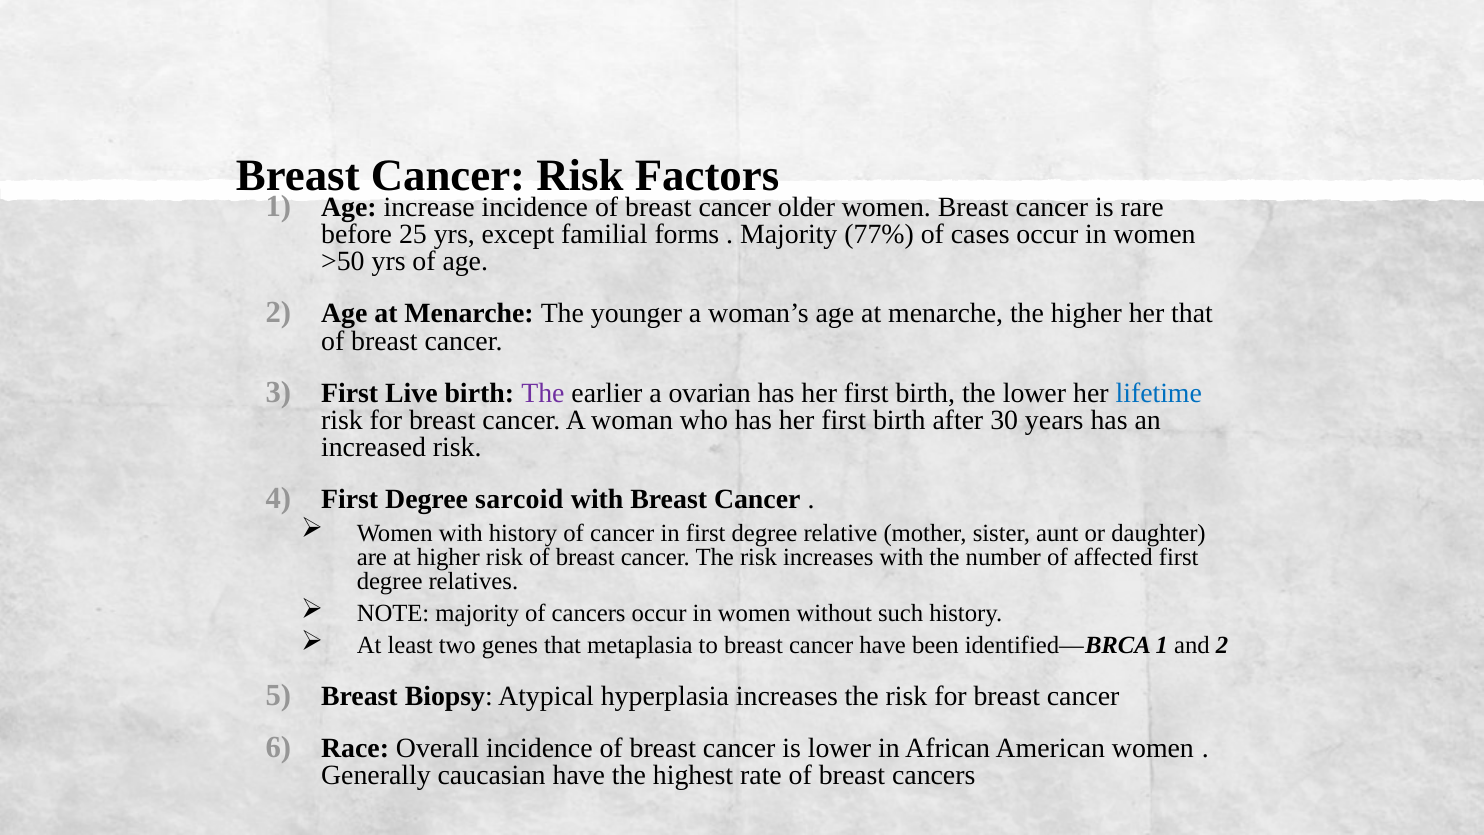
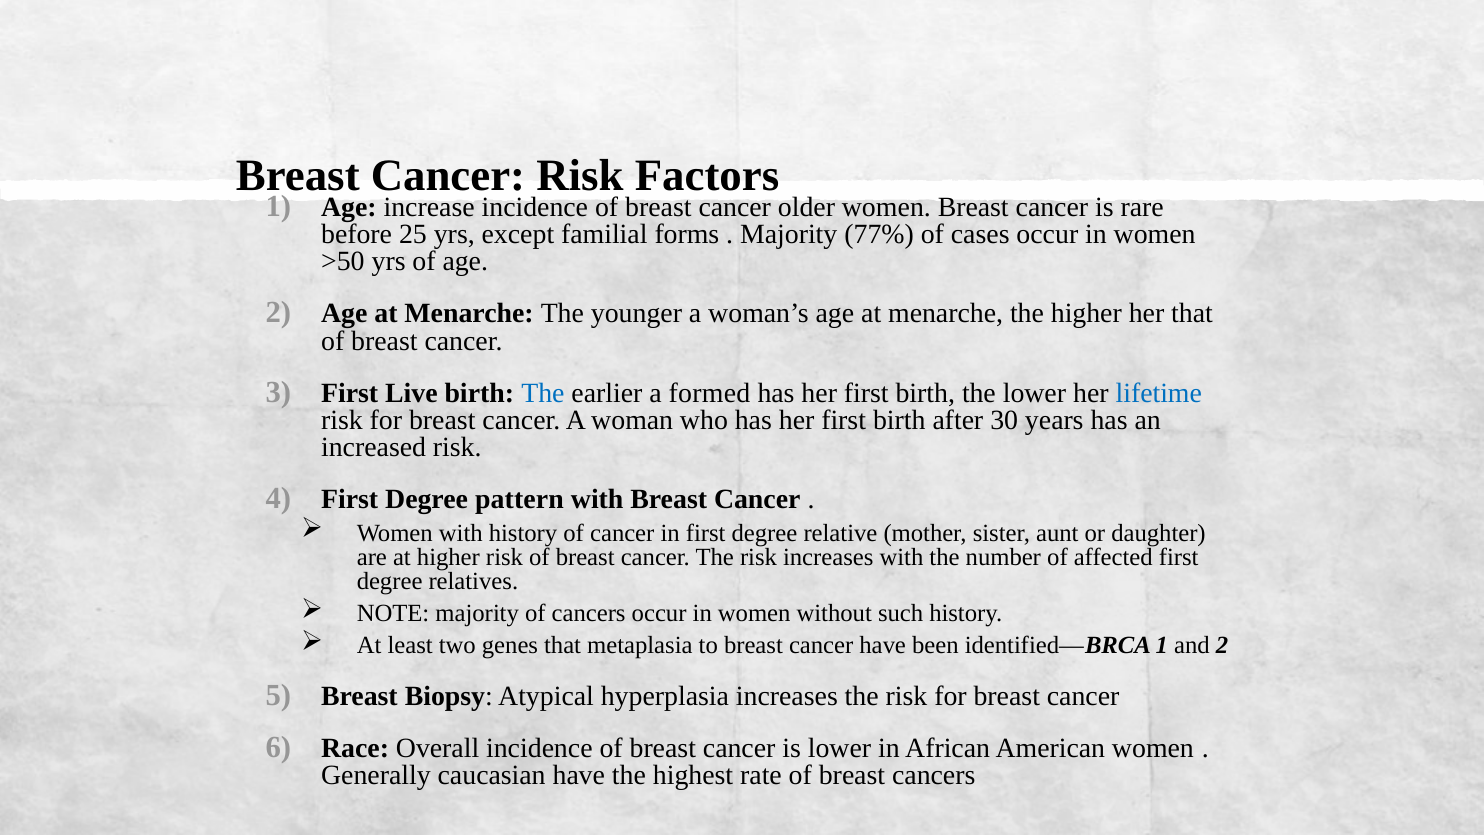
The colour: purple -> blue (543, 393)
ovarian: ovarian -> formed (709, 393)
sarcoid: sarcoid -> pattern (519, 499)
